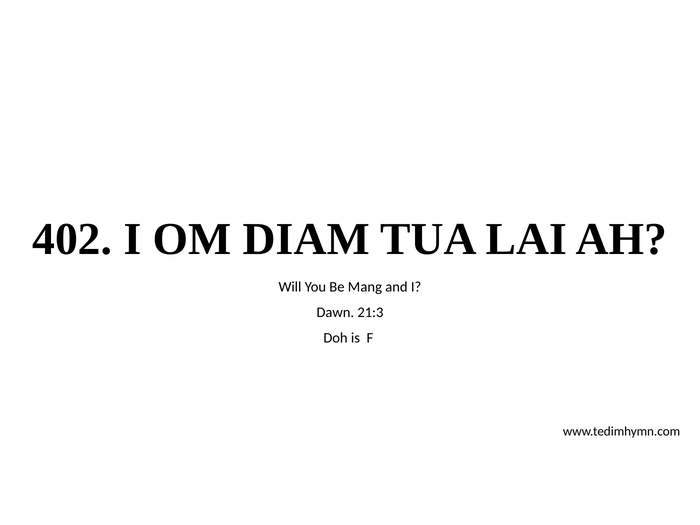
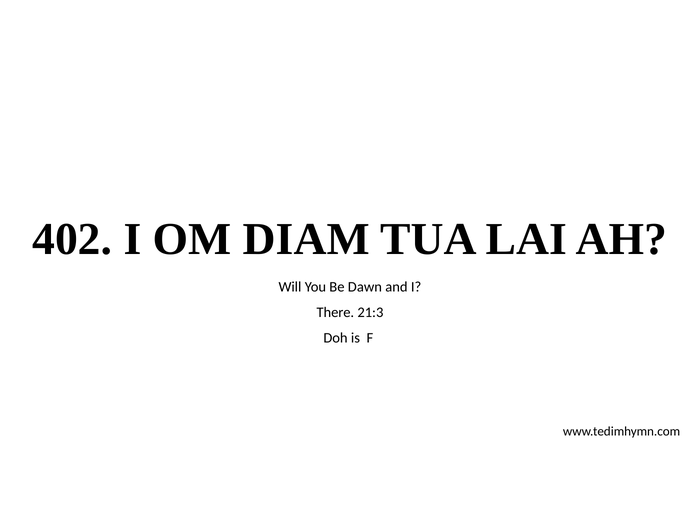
Mang: Mang -> Dawn (365, 287)
Dawn: Dawn -> There (335, 313)
